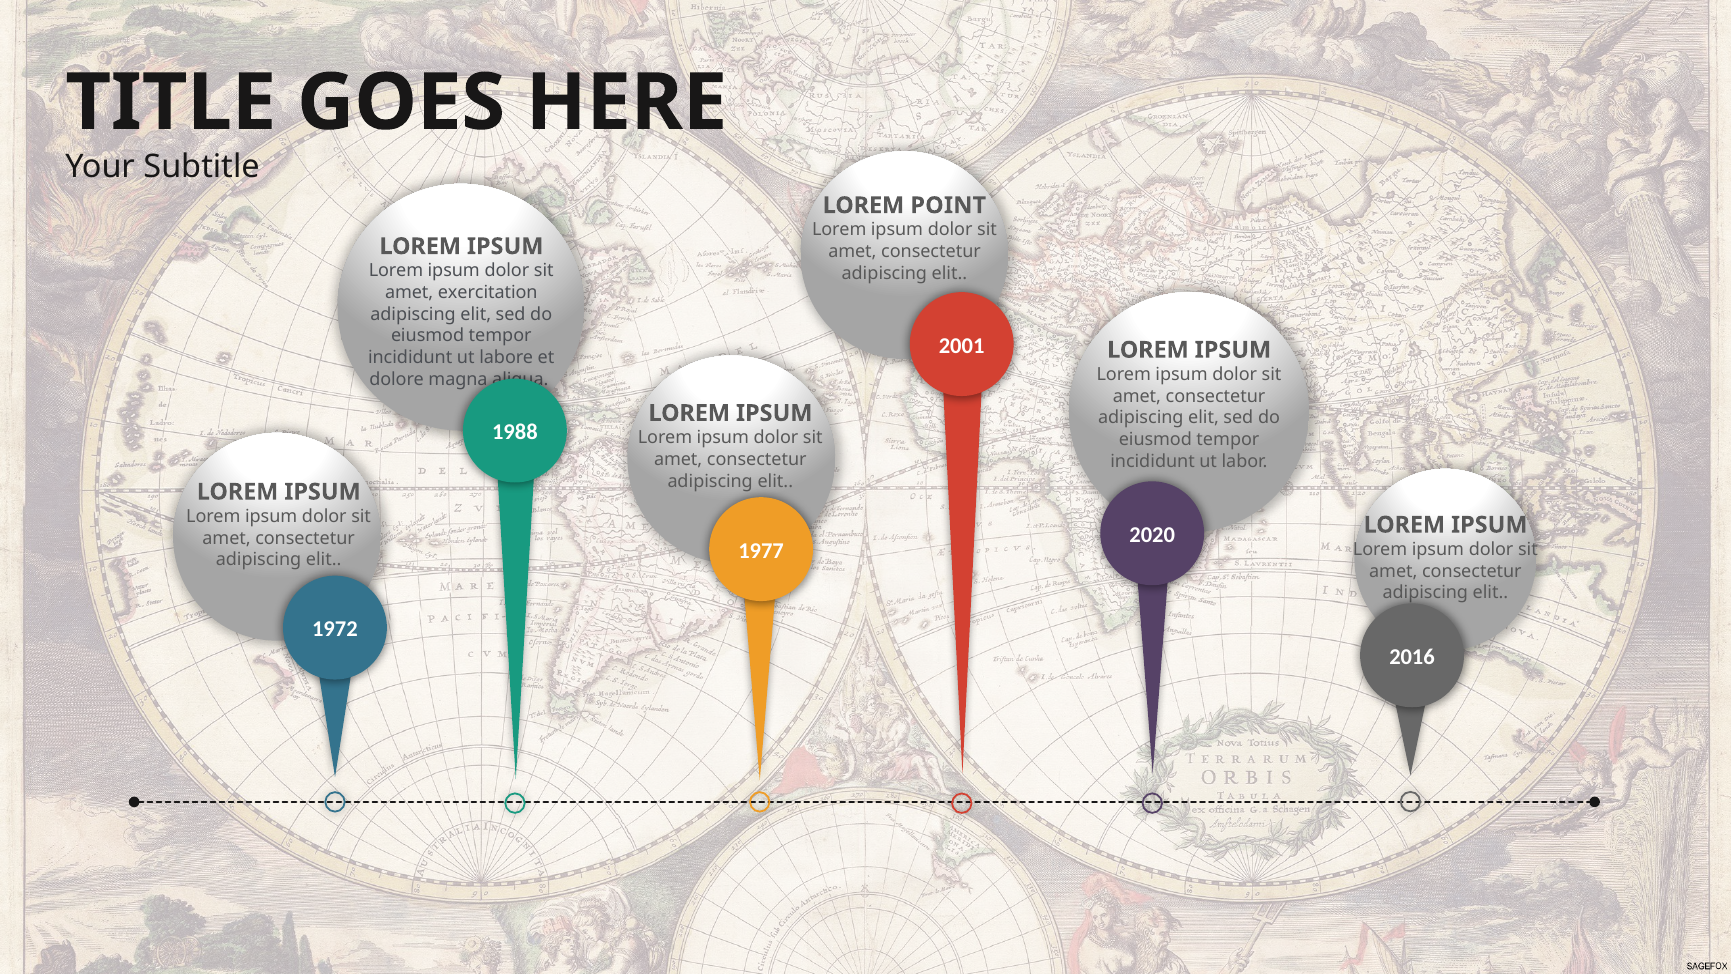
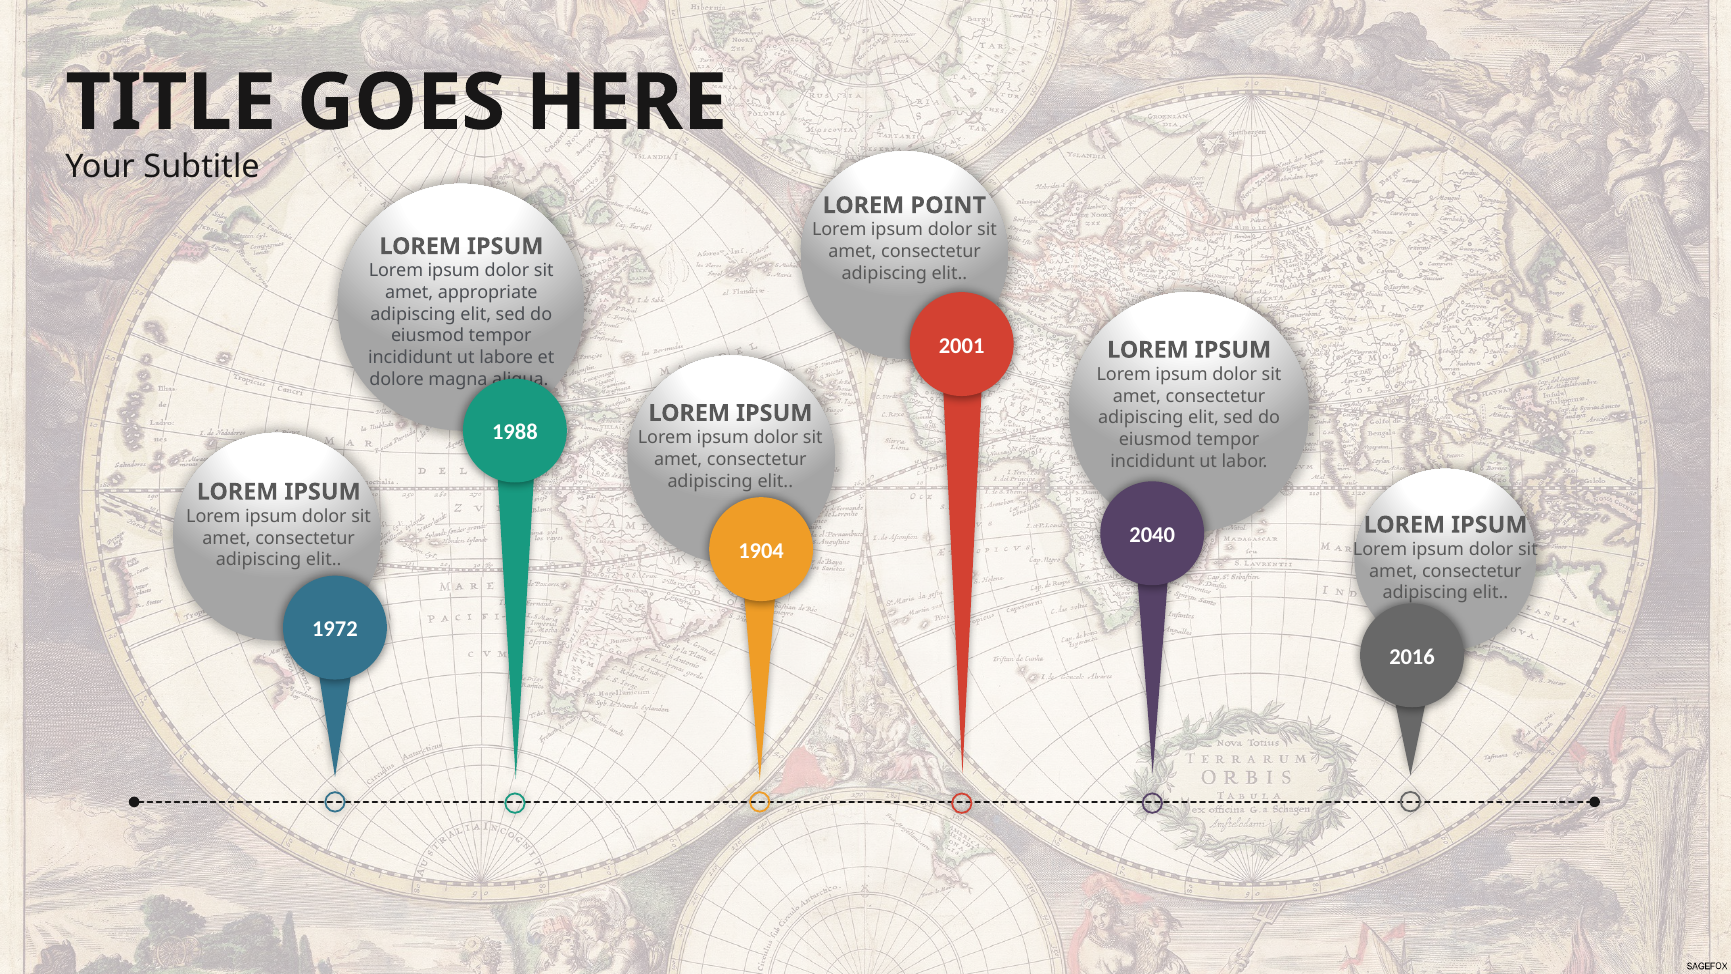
exercitation: exercitation -> appropriate (488, 293)
2020: 2020 -> 2040 (1152, 535)
1977: 1977 -> 1904 (761, 550)
